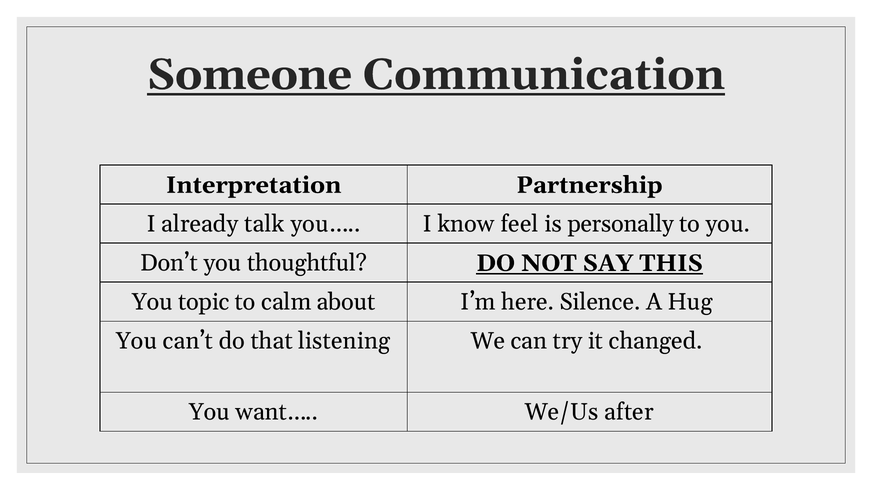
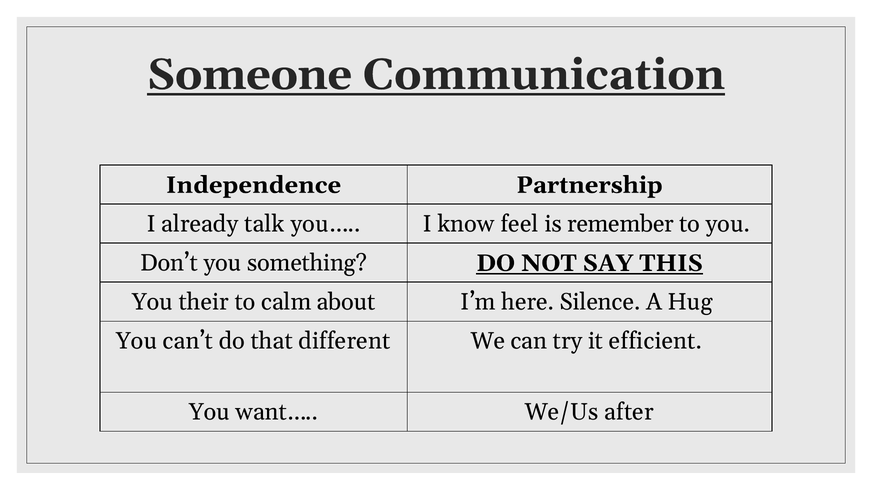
Interpretation: Interpretation -> Independence (254, 185)
personally: personally -> remember (621, 224)
thoughtful: thoughtful -> something (307, 263)
topic: topic -> their (204, 302)
listening: listening -> different (344, 342)
changed: changed -> efficient (656, 342)
